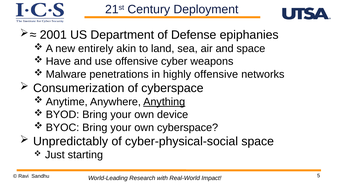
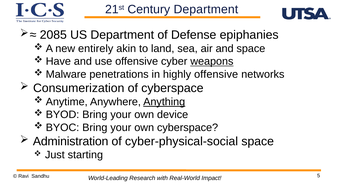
Century Deployment: Deployment -> Department (206, 9)
2001: 2001 -> 2085 (53, 35)
weapons underline: none -> present (212, 62)
Unpredictably: Unpredictably -> Administration (71, 142)
